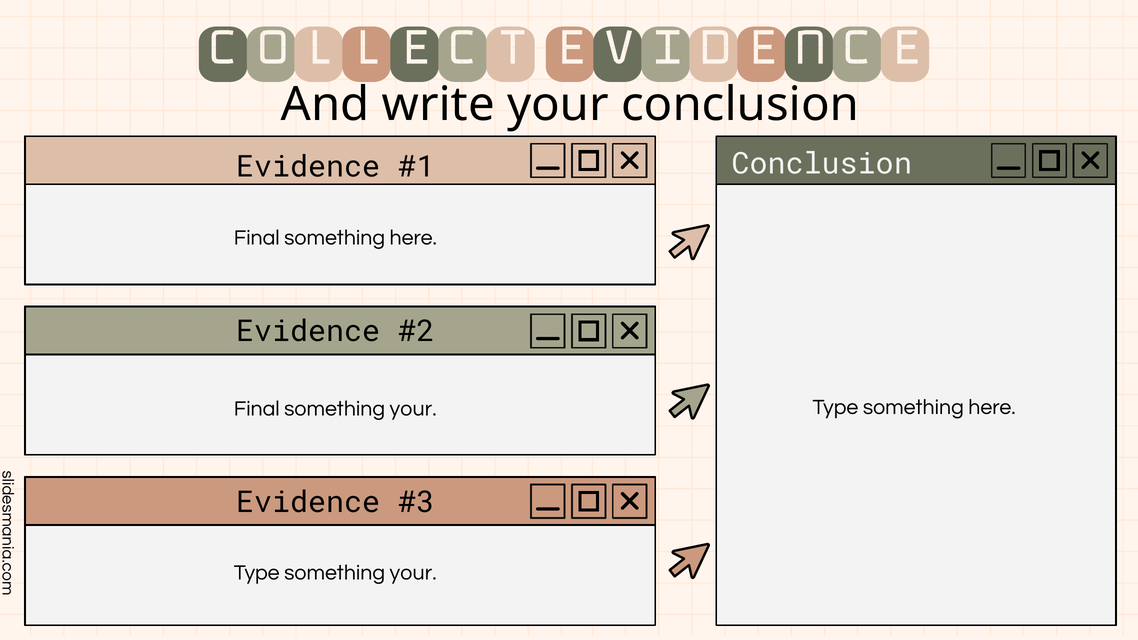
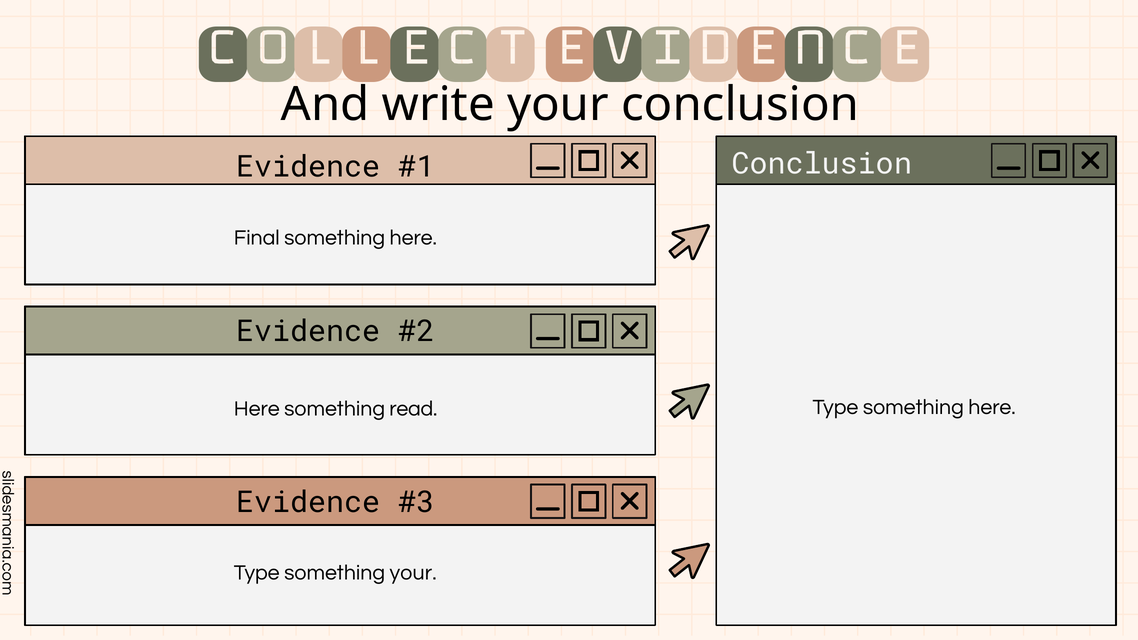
Final: Final -> Here (257, 409)
your: your -> read (413, 409)
